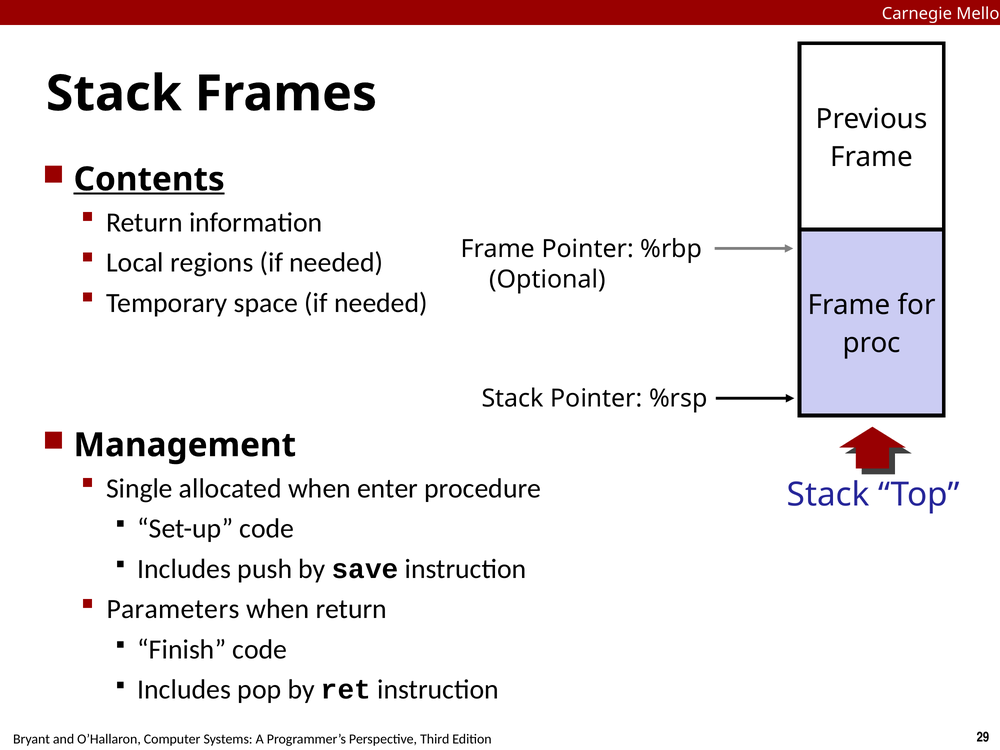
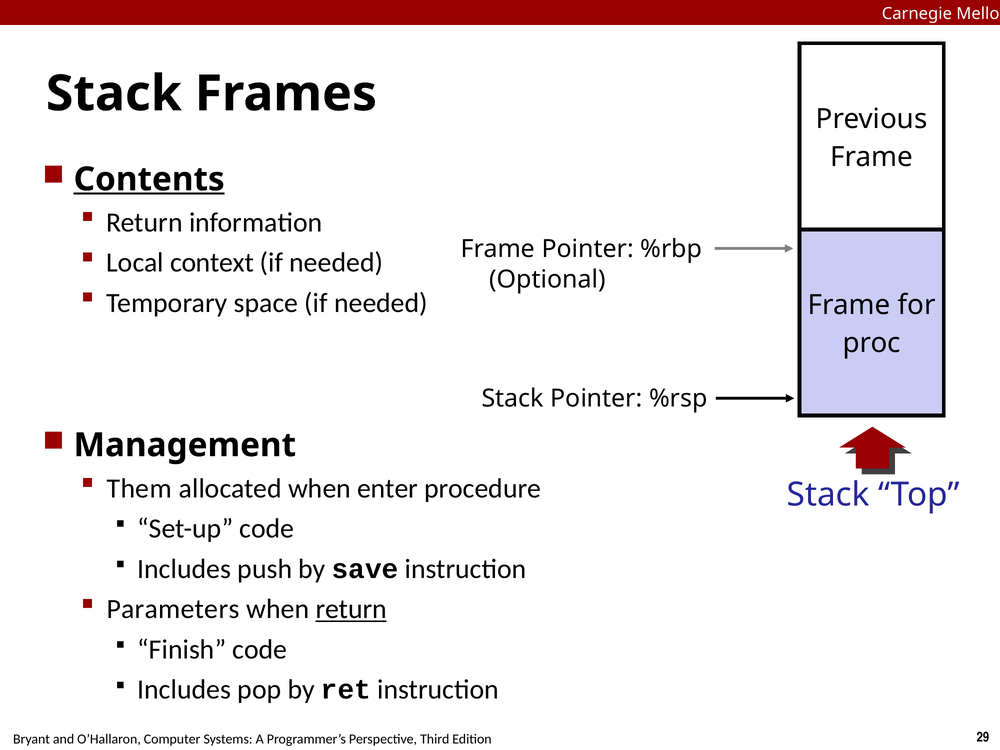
regions: regions -> context (212, 263)
Single: Single -> Them (139, 488)
return underline: none -> present (351, 609)
